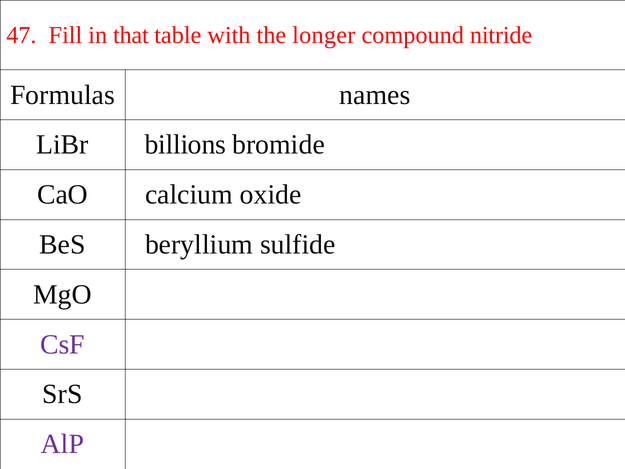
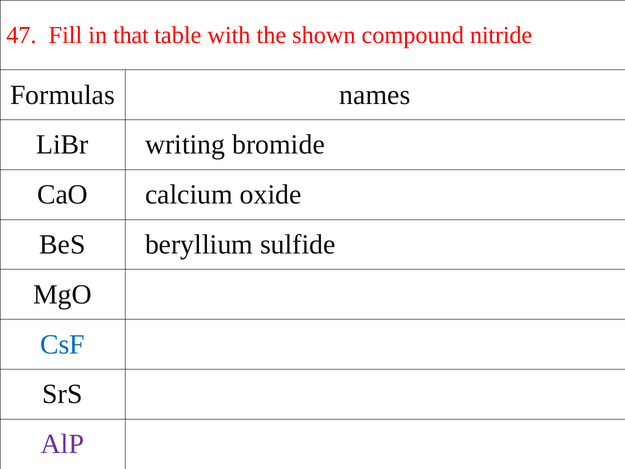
longer: longer -> shown (324, 35)
billions: billions -> writing (185, 145)
CsF colour: purple -> blue (62, 344)
